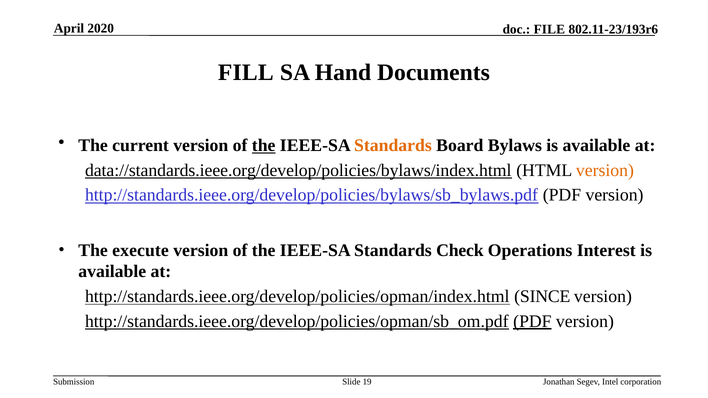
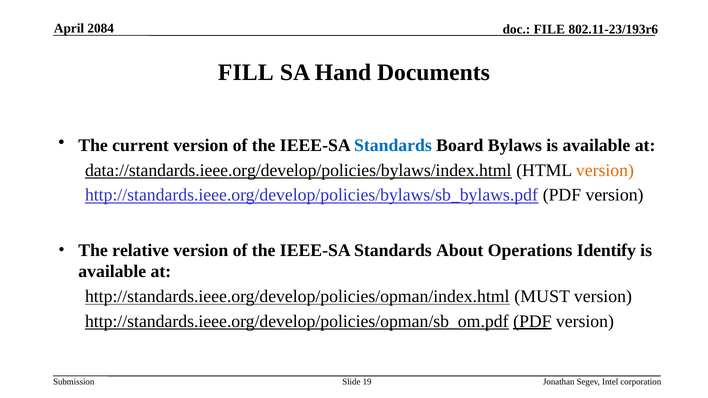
2020: 2020 -> 2084 (101, 28)
the underline: present -> none (264, 146)
Standards colour: orange -> blue (393, 146)
execute: execute -> relative (141, 251)
Check: Check -> About (460, 251)
Interest: Interest -> Identify (606, 251)
SINCE: SINCE -> MUST (542, 297)
